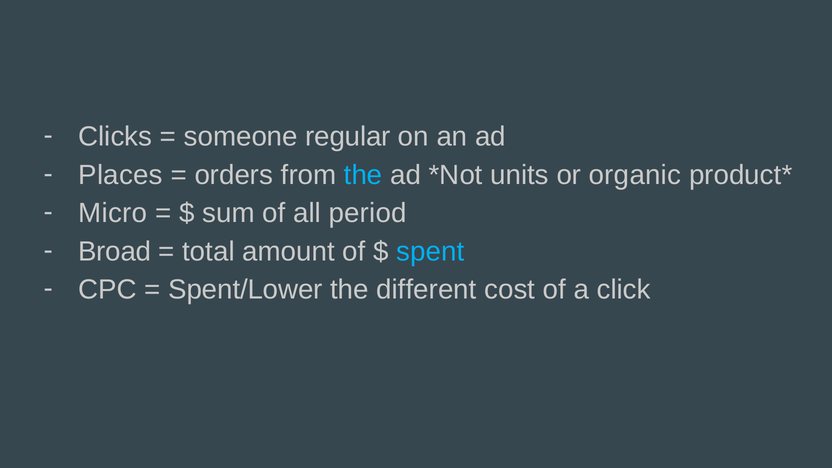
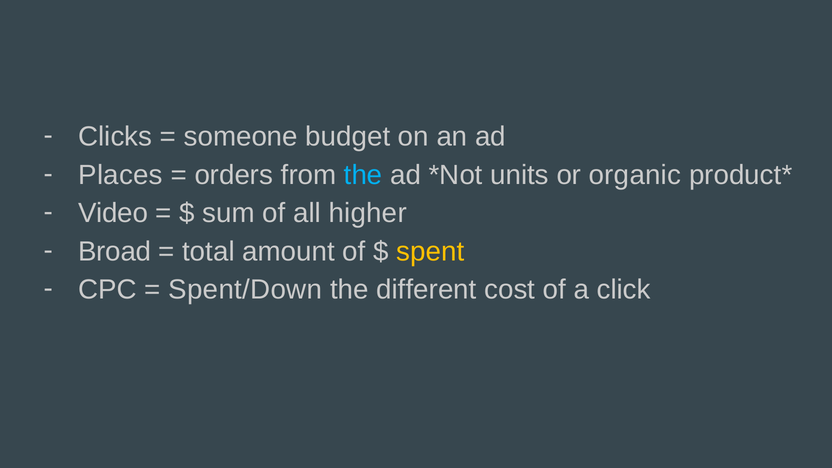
regular: regular -> budget (348, 137)
Micro: Micro -> Video (113, 213)
period: period -> higher (368, 213)
spent colour: light blue -> yellow (430, 252)
Spent/Lower: Spent/Lower -> Spent/Down (245, 290)
